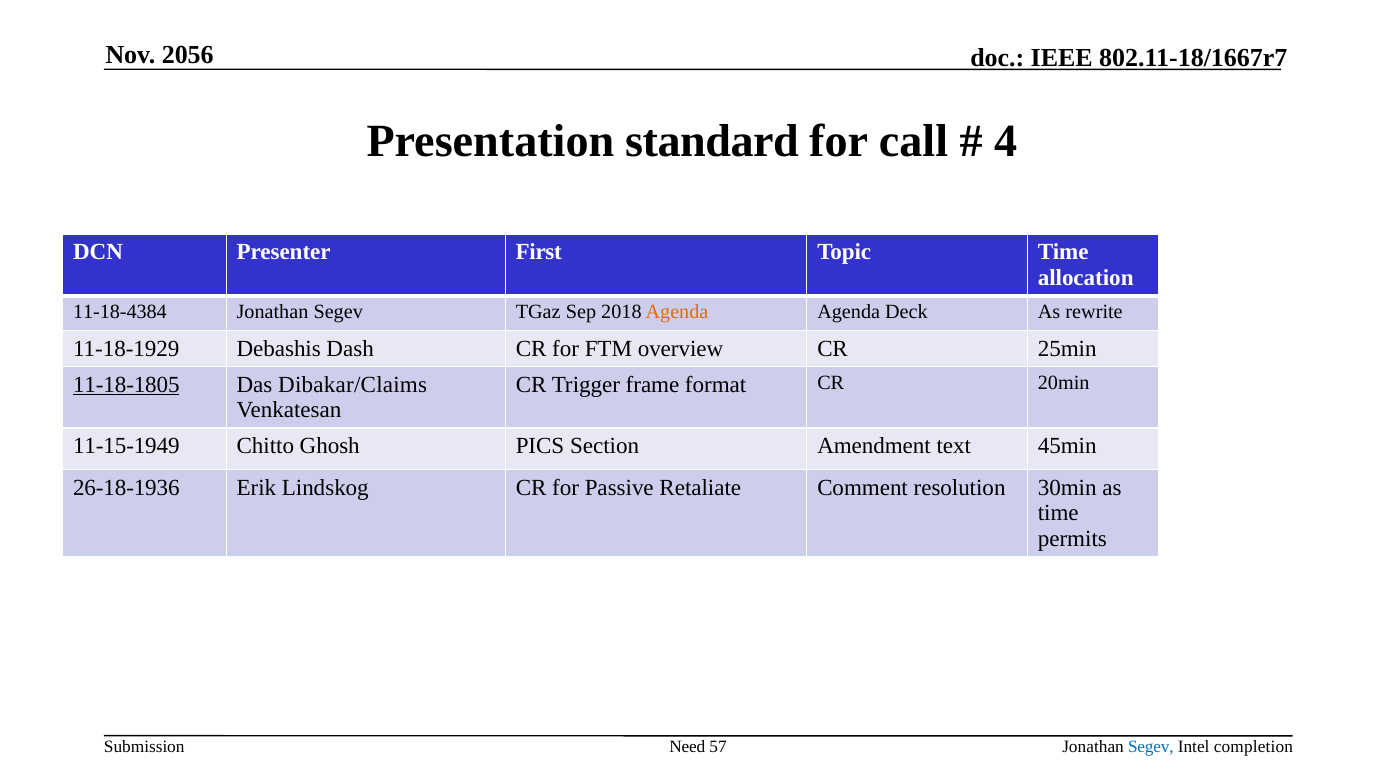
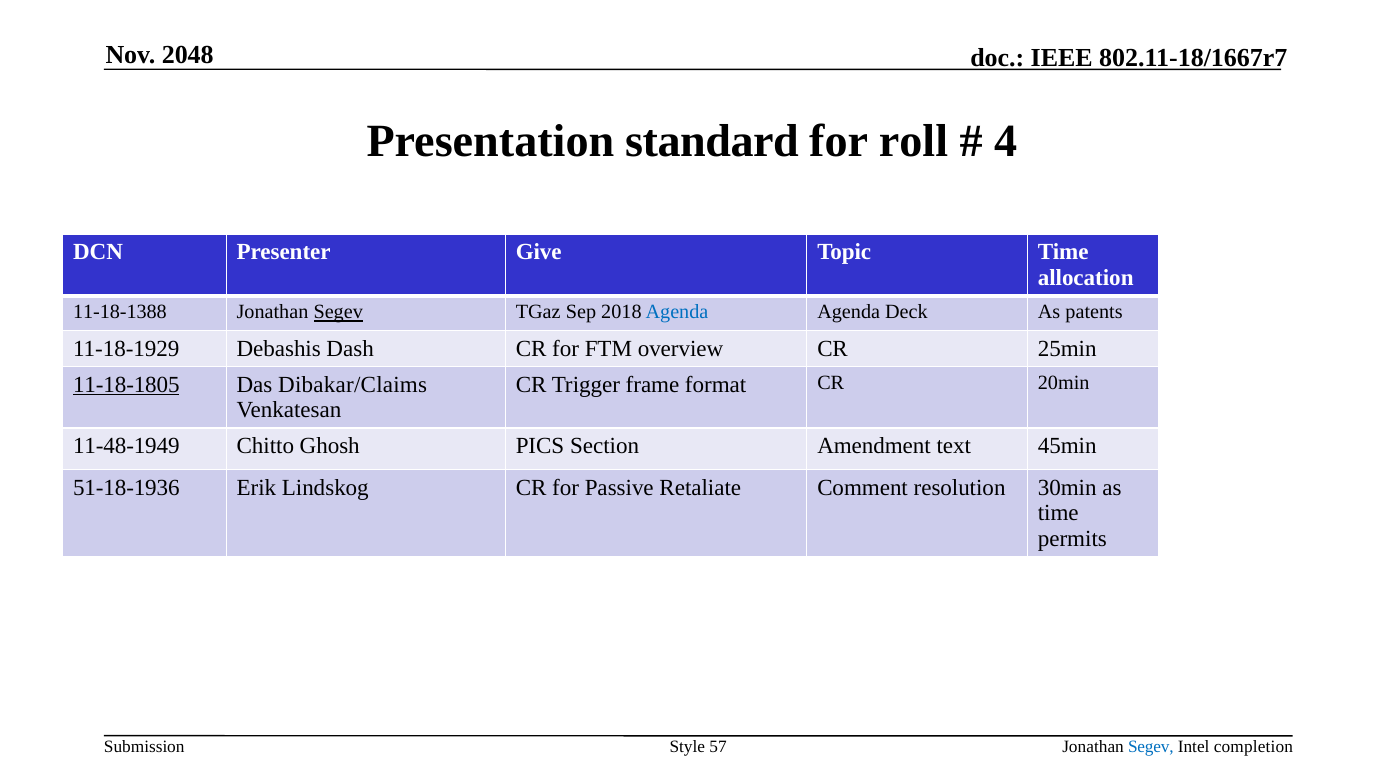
2056: 2056 -> 2048 (188, 55)
call: call -> roll (913, 142)
First: First -> Give (539, 252)
11-18-4384: 11-18-4384 -> 11-18-1388 (120, 312)
Segev underline: none -> present (338, 312)
Agenda colour: orange -> blue (677, 312)
rewrite: rewrite -> patents (1094, 312)
11-15-1949: 11-15-1949 -> 11-48-1949 (126, 446)
26-18-1936: 26-18-1936 -> 51-18-1936 (126, 488)
Need: Need -> Style (687, 747)
